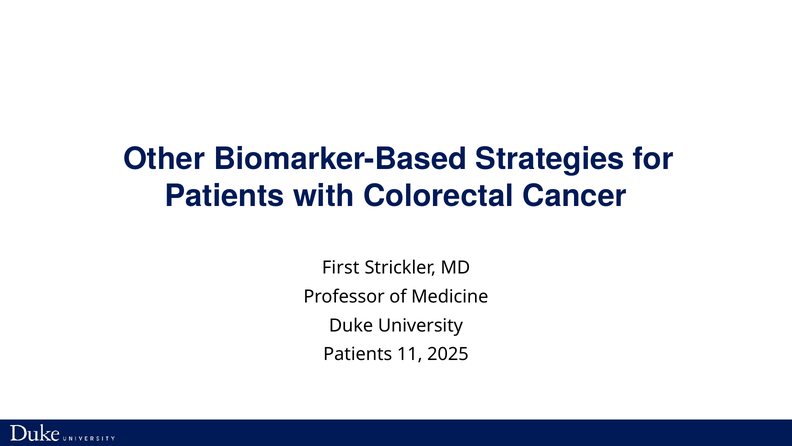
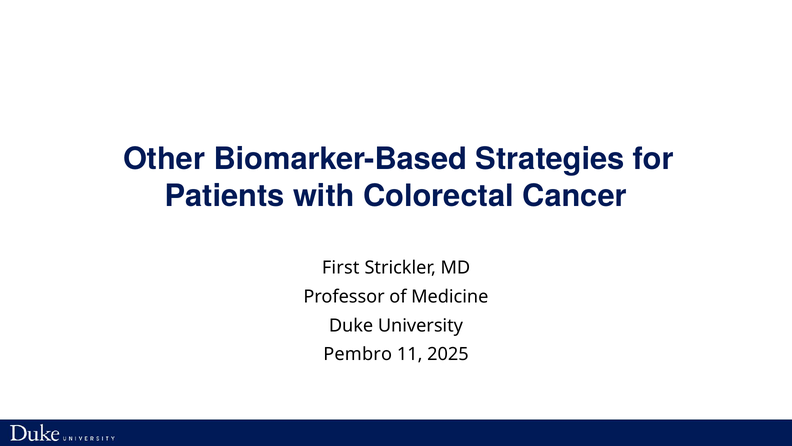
Patients: Patients -> Pembro (358, 354)
